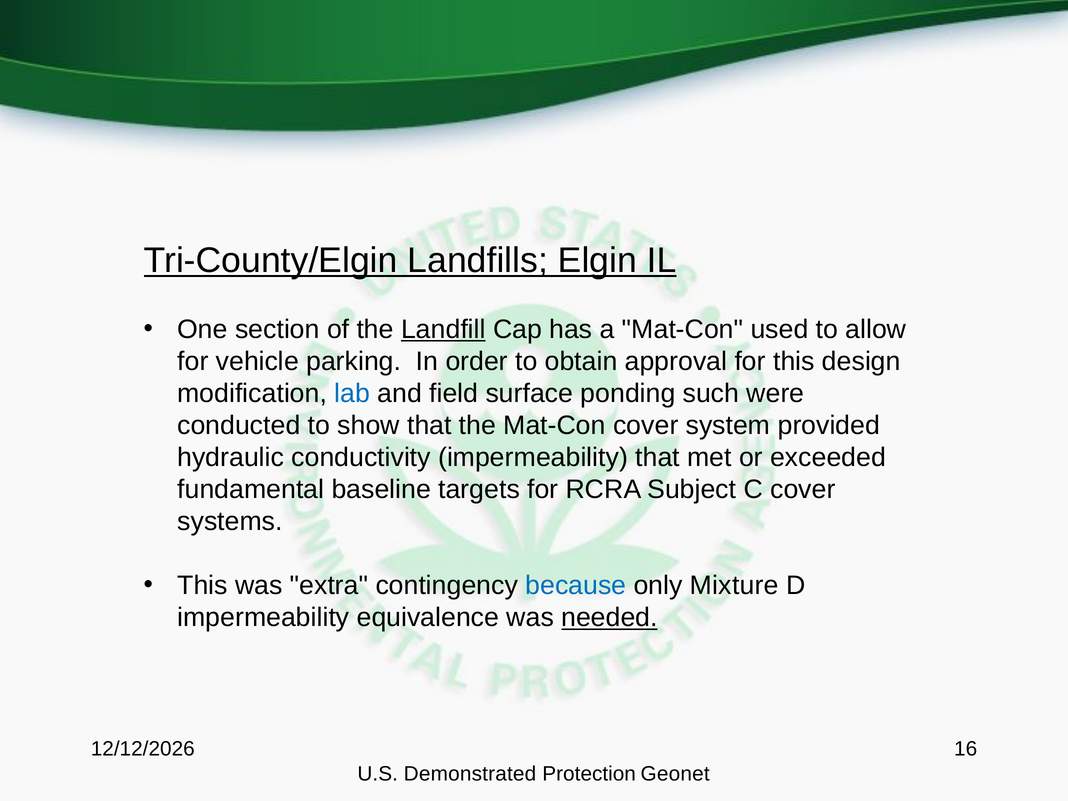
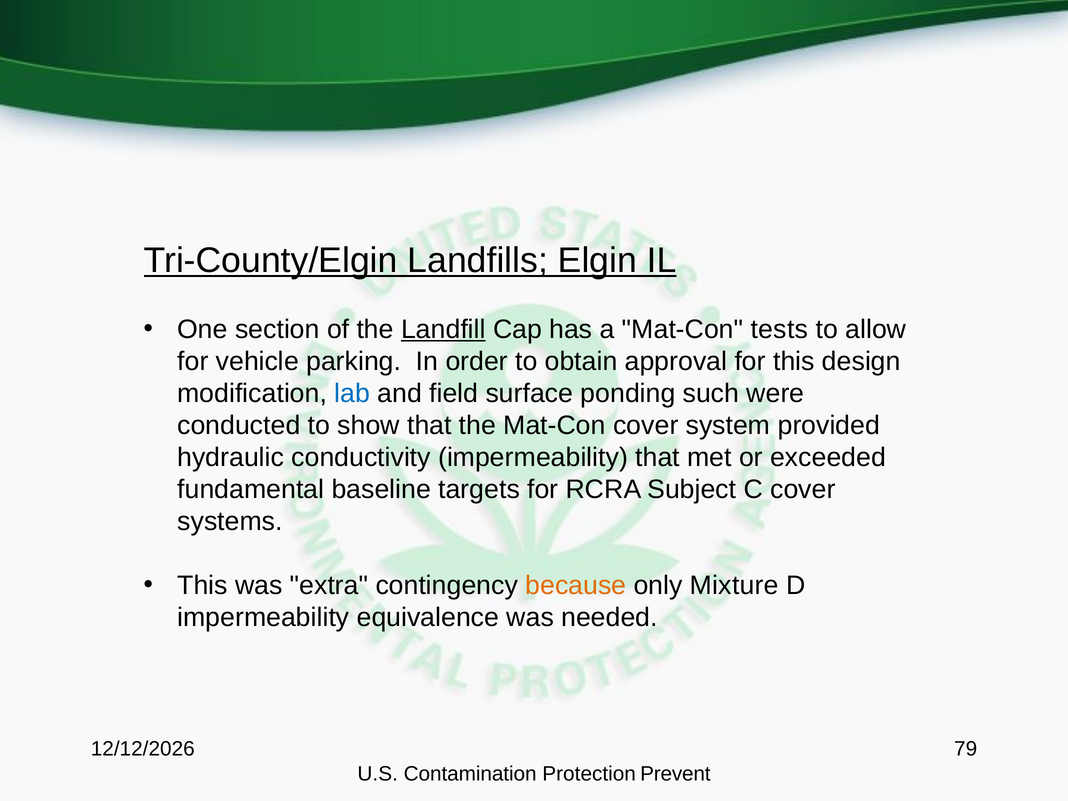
used: used -> tests (779, 329)
because colour: blue -> orange (576, 586)
needed underline: present -> none (610, 618)
16: 16 -> 79 (966, 749)
Demonstrated: Demonstrated -> Contamination (470, 774)
Geonet: Geonet -> Prevent (675, 774)
